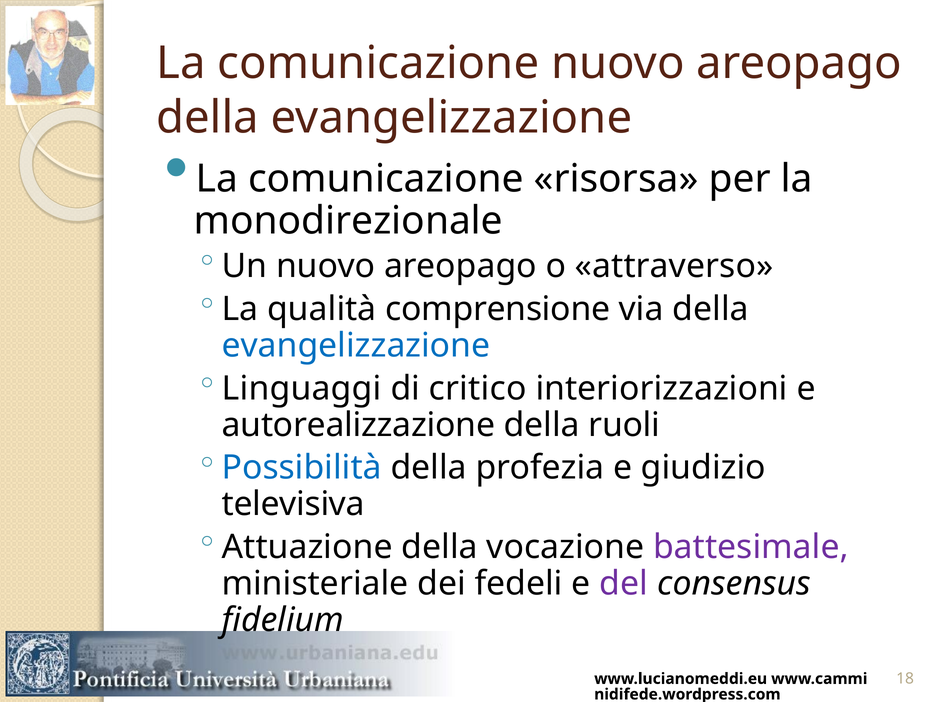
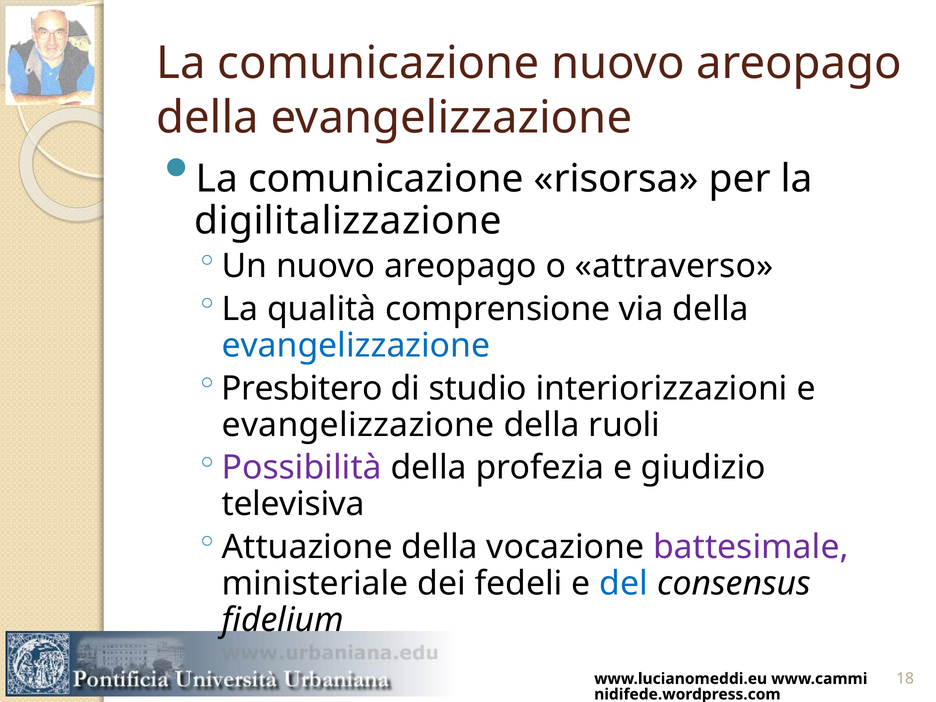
monodirezionale: monodirezionale -> digilitalizzazione (348, 221)
Linguaggi: Linguaggi -> Presbitero (302, 388)
critico: critico -> studio (478, 388)
autorealizzazione: autorealizzazione -> evangelizzazione (358, 425)
Possibilità colour: blue -> purple (302, 468)
del colour: purple -> blue (624, 584)
